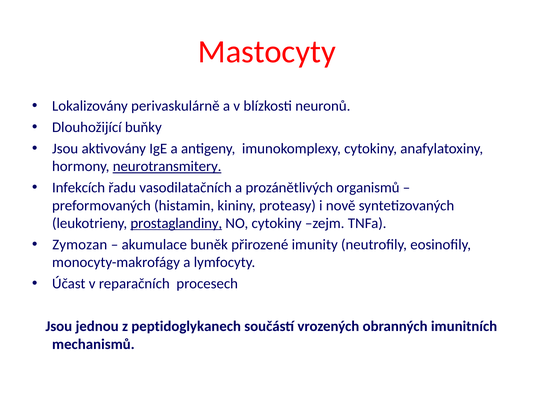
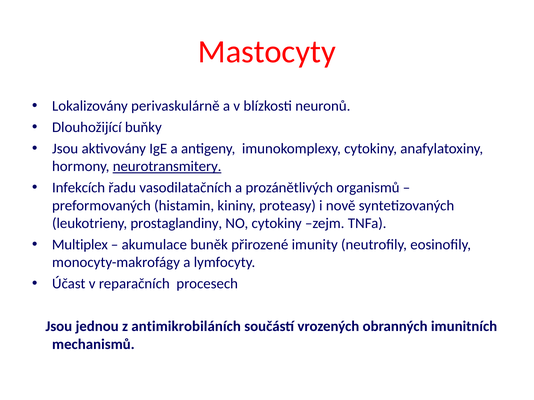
prostaglandiny underline: present -> none (176, 224)
Zymozan: Zymozan -> Multiplex (80, 245)
peptidoglykanech: peptidoglykanech -> antimikrobiláních (186, 327)
